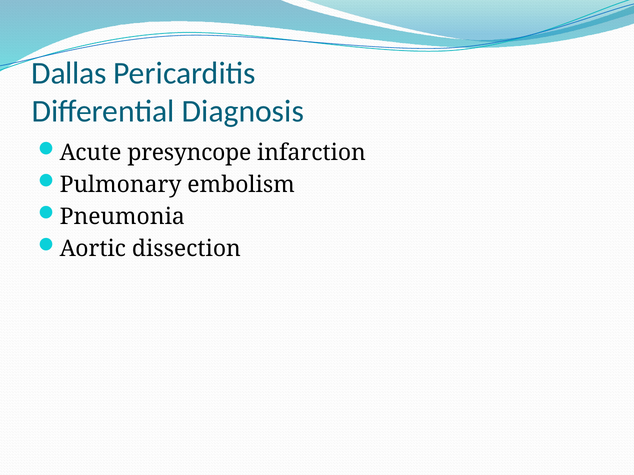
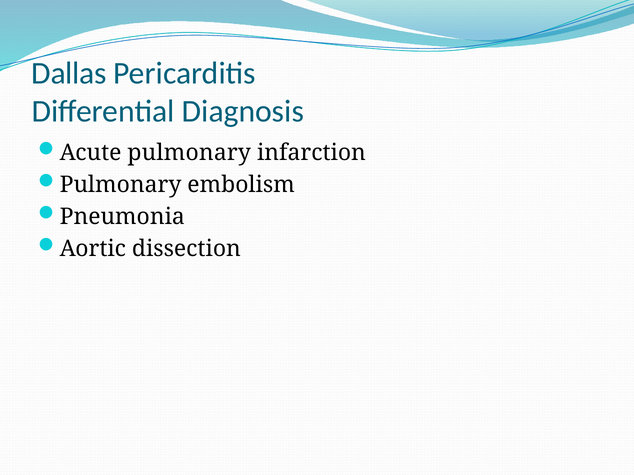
Acute presyncope: presyncope -> pulmonary (189, 153)
